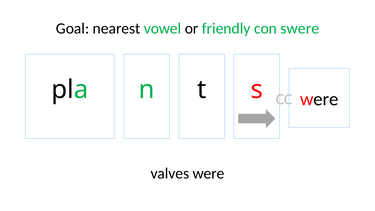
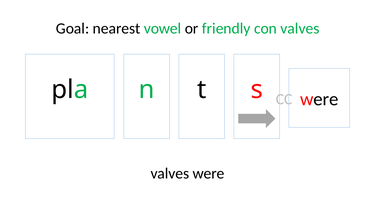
con swere: swere -> valves (300, 29)
